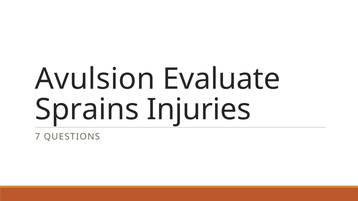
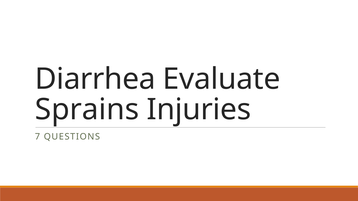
Avulsion: Avulsion -> Diarrhea (95, 79)
